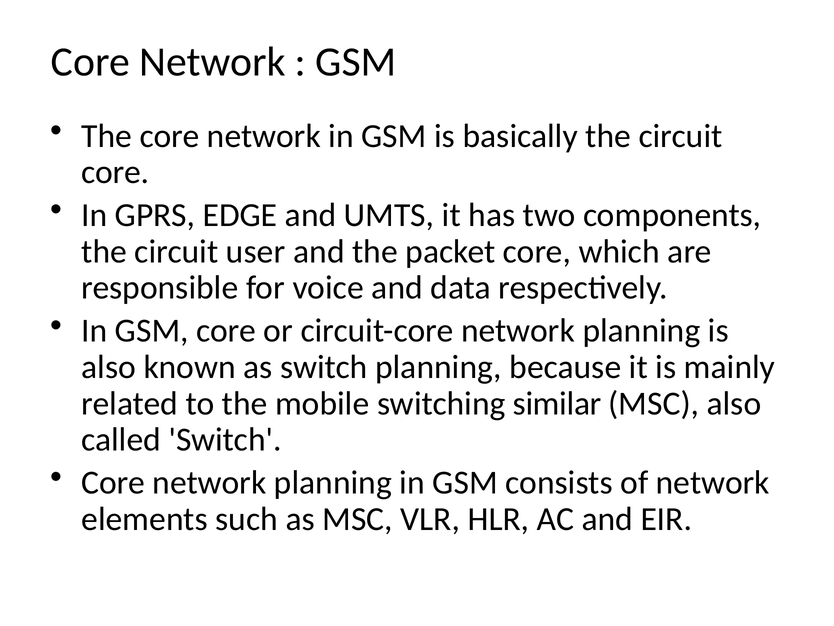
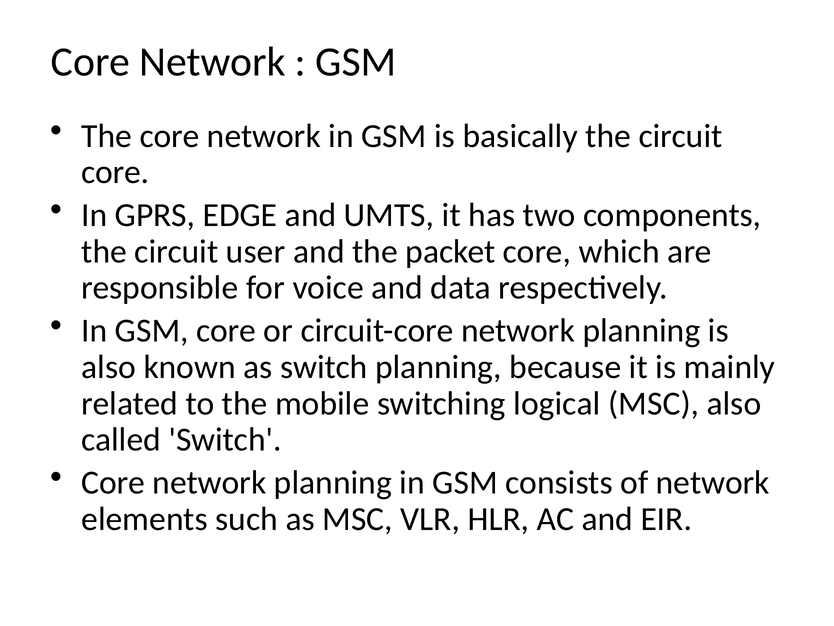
similar: similar -> logical (557, 403)
